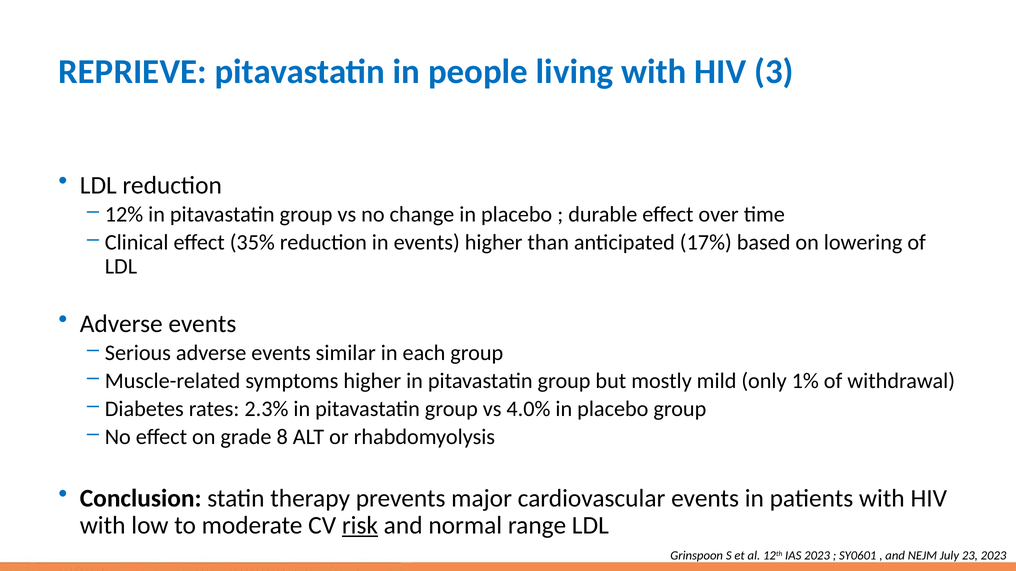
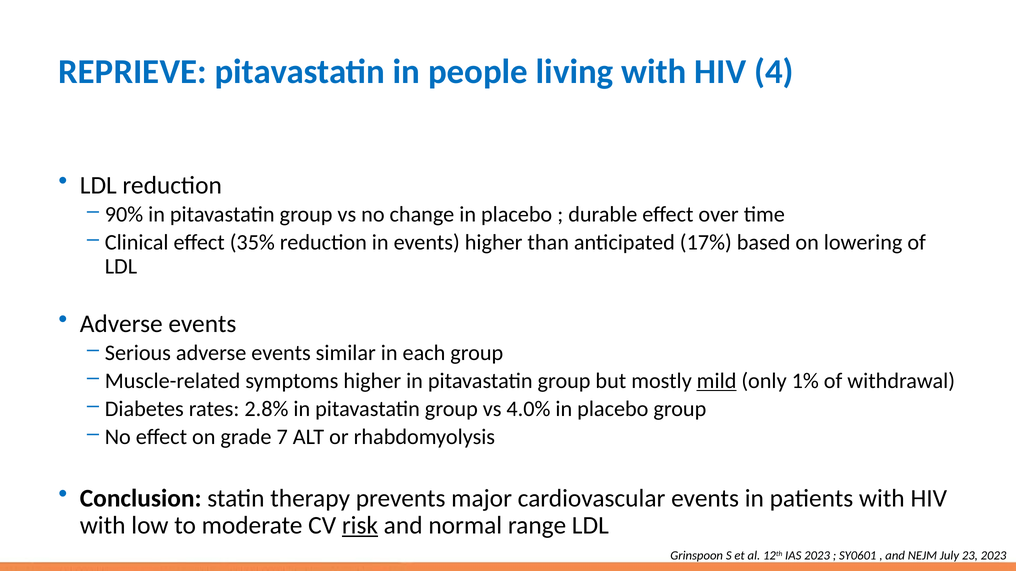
3: 3 -> 4 (774, 72)
12%: 12% -> 90% (124, 215)
mild underline: none -> present (717, 381)
2.3%: 2.3% -> 2.8% (266, 409)
8: 8 -> 7 (282, 437)
